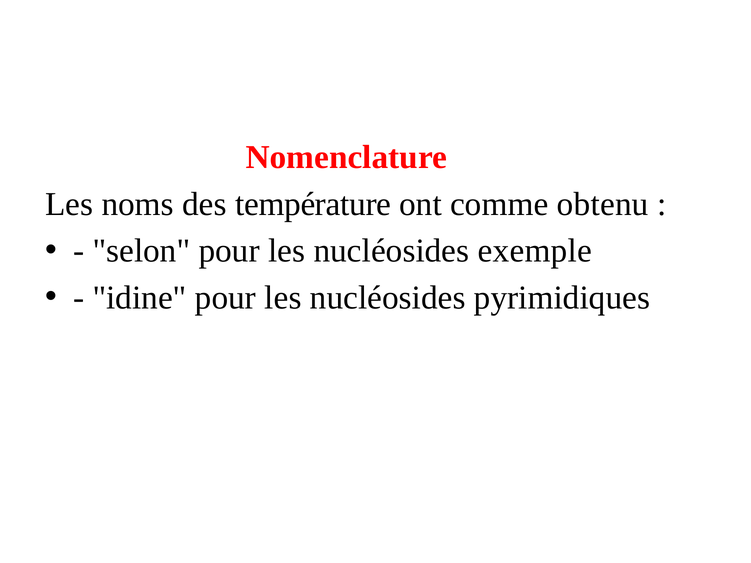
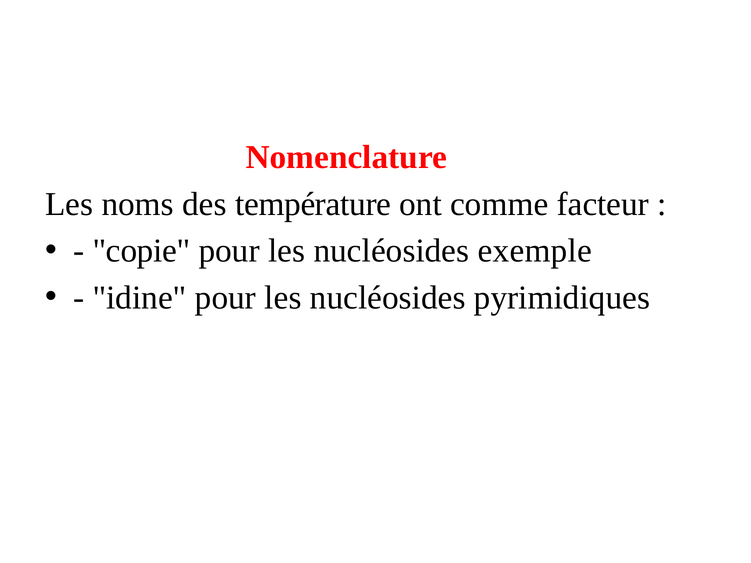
obtenu: obtenu -> facteur (603, 204)
selon: selon -> copie (142, 251)
